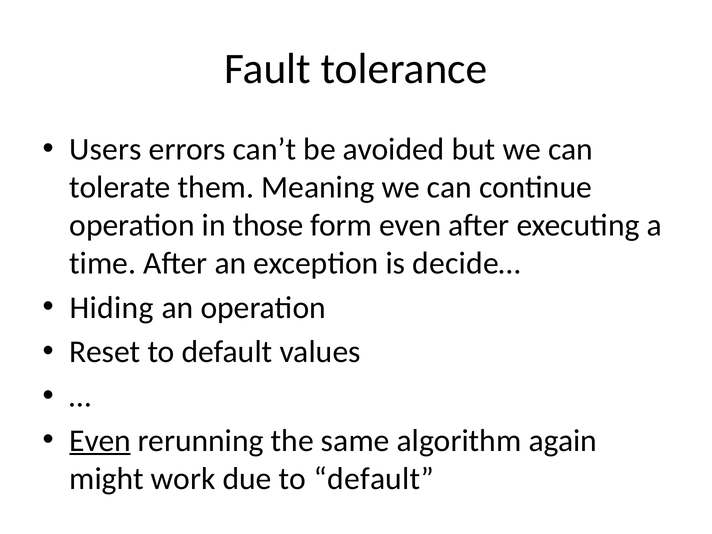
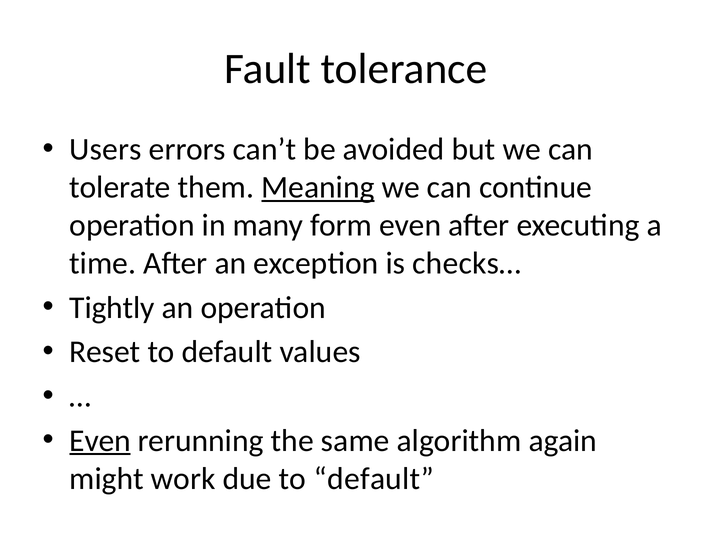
Meaning underline: none -> present (318, 187)
those: those -> many (268, 225)
decide…: decide… -> checks… (467, 263)
Hiding: Hiding -> Tightly (112, 308)
